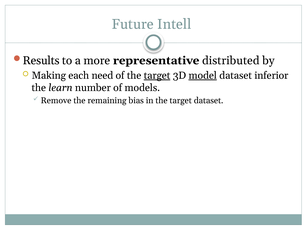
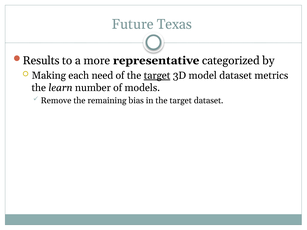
Intell: Intell -> Texas (174, 24)
distributed: distributed -> categorized (231, 61)
model underline: present -> none (203, 76)
inferior: inferior -> metrics (271, 76)
